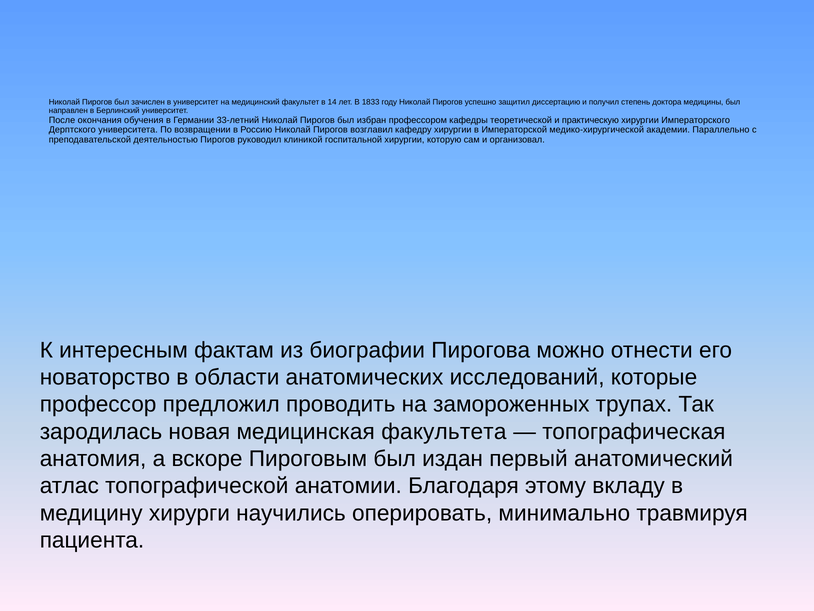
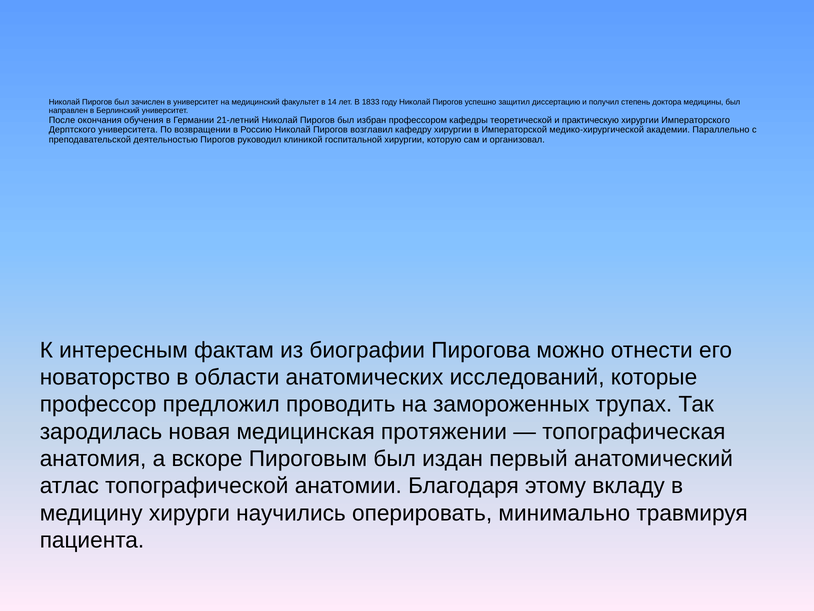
33-летний: 33-летний -> 21-летний (238, 120)
факультета: факультета -> протяжении (444, 431)
